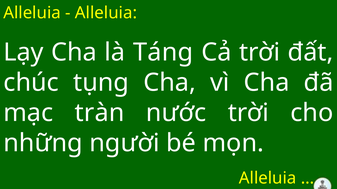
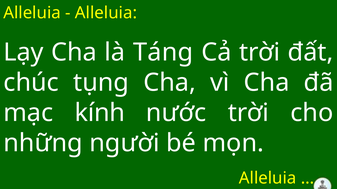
tràn: tràn -> kính (100, 113)
